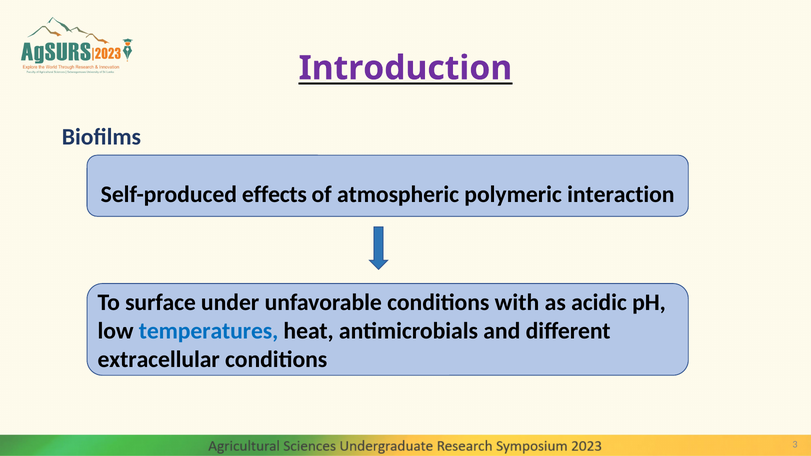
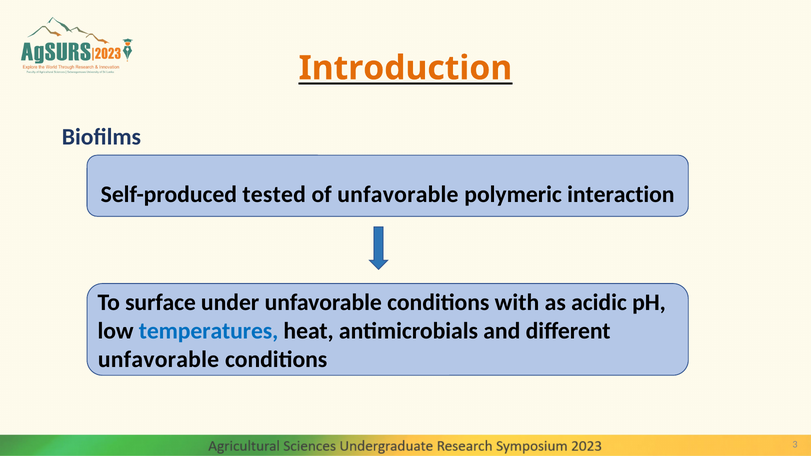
Introduction colour: purple -> orange (405, 68)
effects: effects -> tested (274, 195)
of atmospheric: atmospheric -> unfavorable (398, 195)
extracellular: extracellular -> unfavorable (158, 360)
